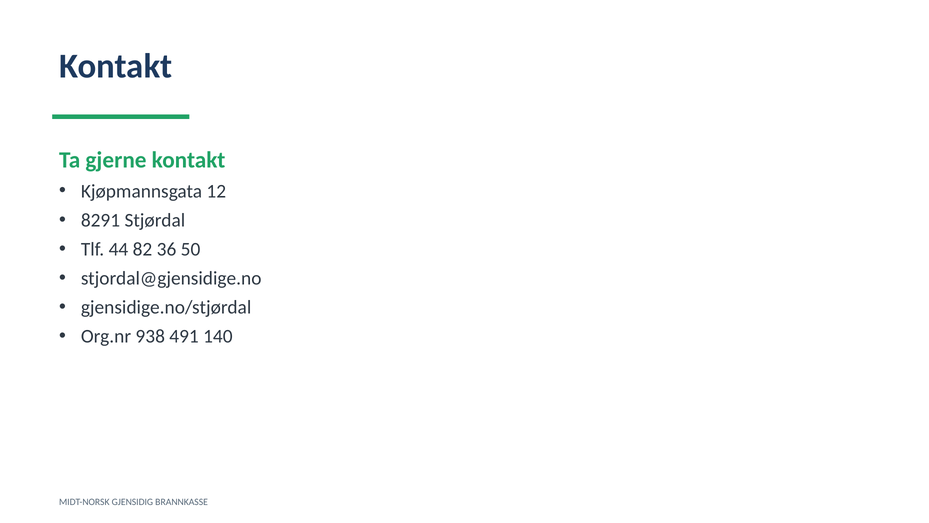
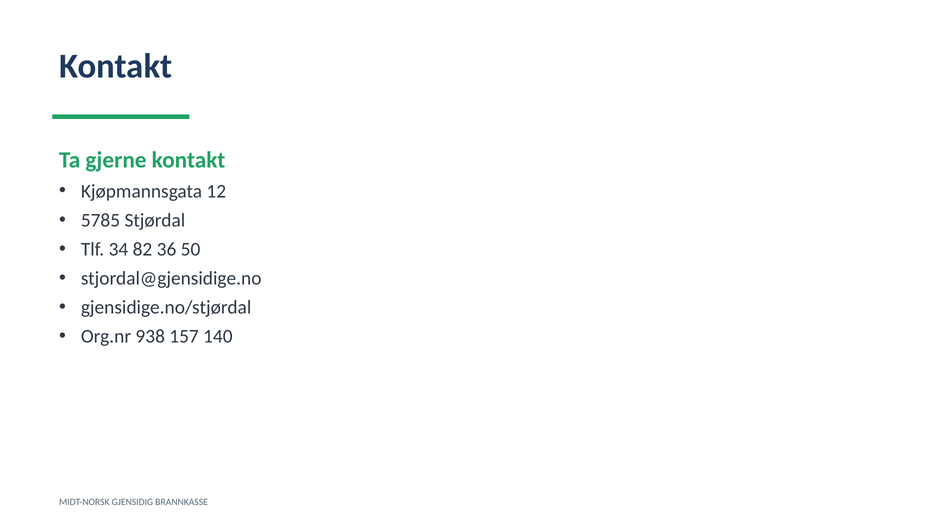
8291: 8291 -> 5785 (100, 220)
44: 44 -> 34 (118, 249)
491: 491 -> 157 (184, 336)
